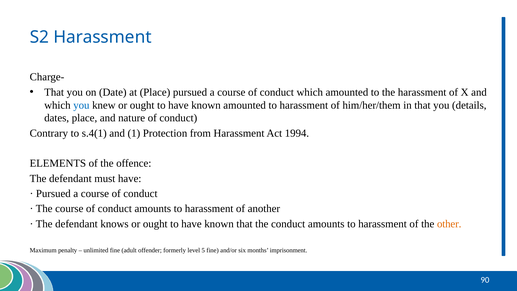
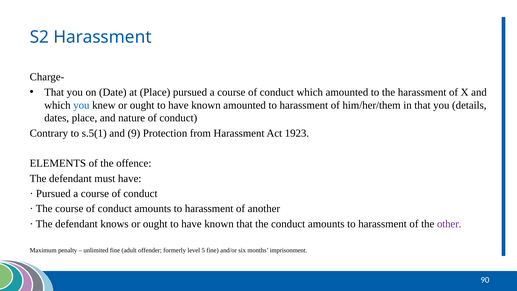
s.4(1: s.4(1 -> s.5(1 (94, 133)
1: 1 -> 9 (134, 133)
1994: 1994 -> 1923 (297, 133)
other colour: orange -> purple (449, 224)
